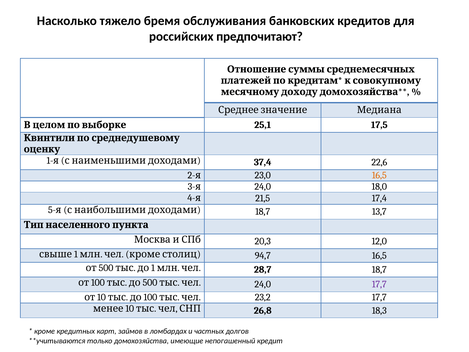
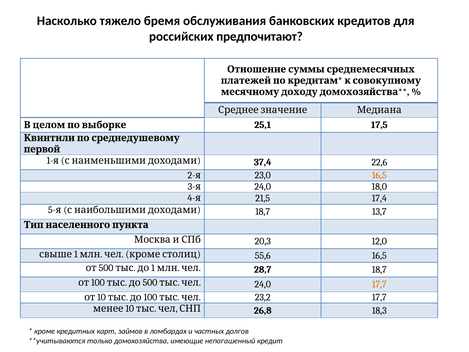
оценку: оценку -> первой (42, 149)
94,7: 94,7 -> 55,6 (263, 255)
17,7 colour: purple -> orange (379, 284)
